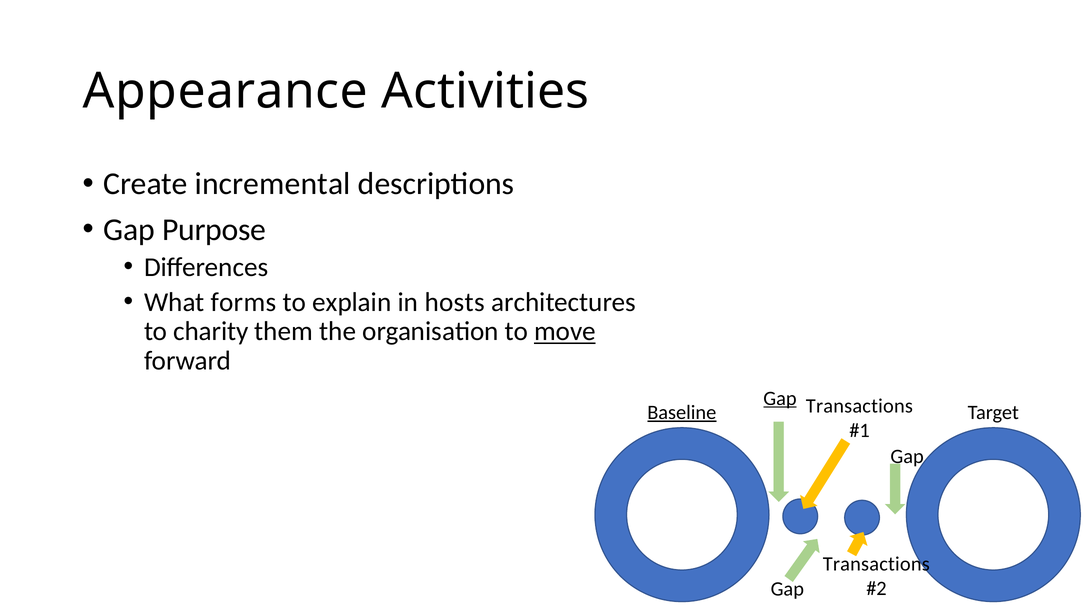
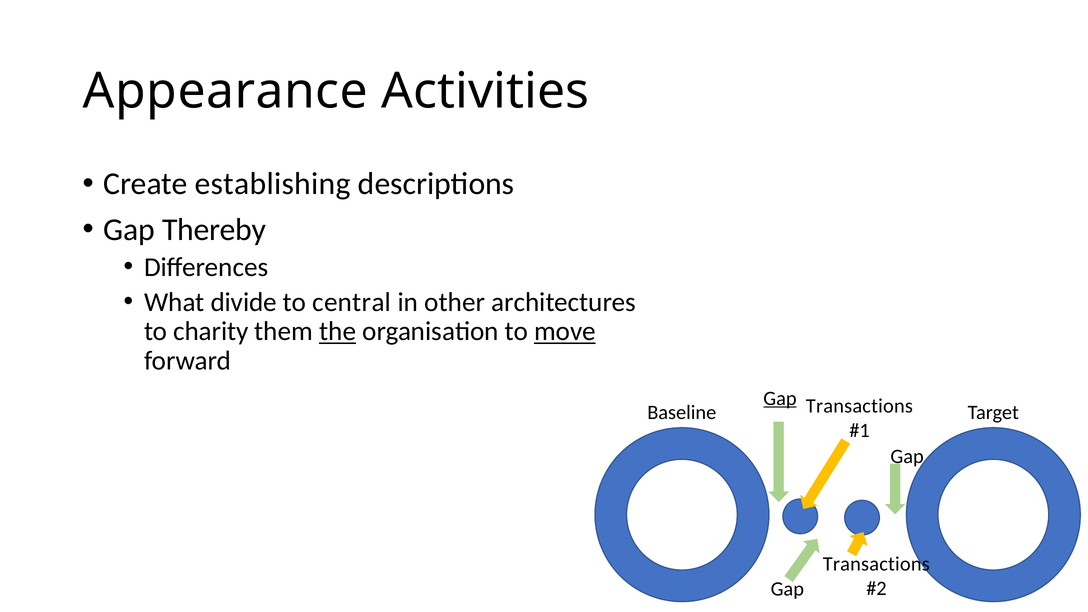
incremental: incremental -> establishing (273, 184)
Purpose: Purpose -> Thereby (214, 230)
forms: forms -> divide (244, 302)
explain: explain -> central (352, 302)
hosts: hosts -> other (455, 302)
the underline: none -> present (338, 331)
Baseline underline: present -> none (682, 412)
